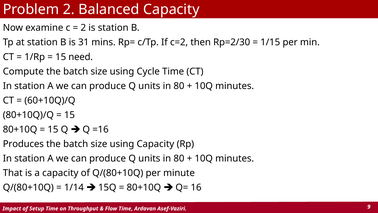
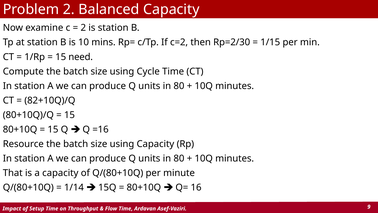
31: 31 -> 10 (84, 42)
60+10Q)/Q: 60+10Q)/Q -> 82+10Q)/Q (50, 100)
Produces: Produces -> Resource (23, 144)
